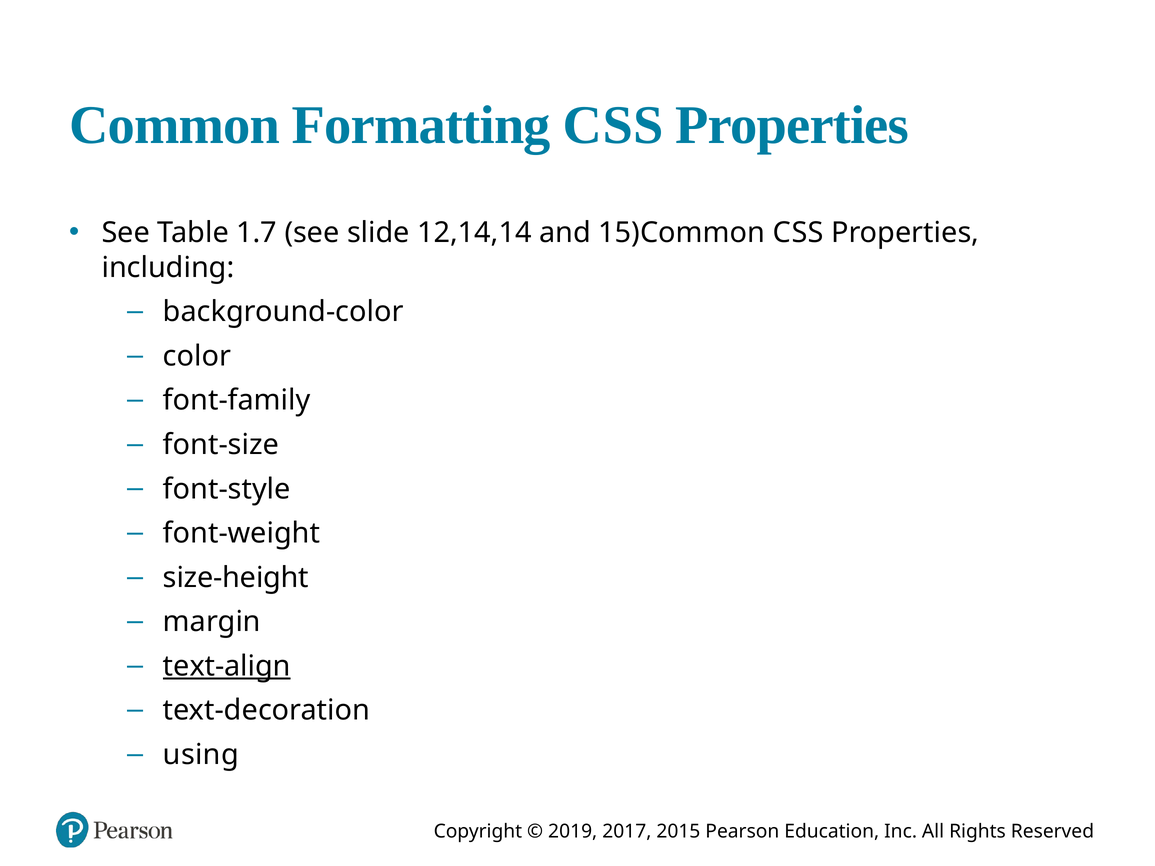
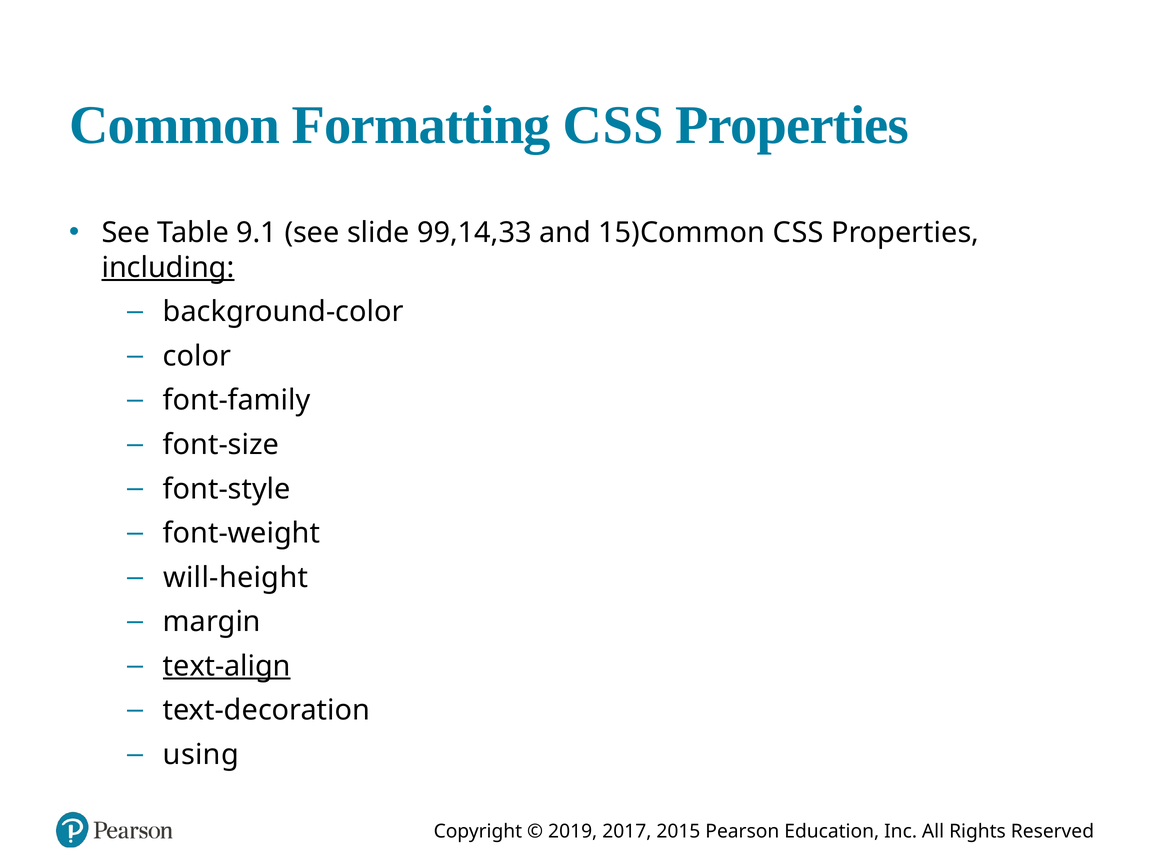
1.7: 1.7 -> 9.1 (257, 233)
12,14,14: 12,14,14 -> 99,14,33 (474, 233)
including underline: none -> present (168, 268)
size-height: size-height -> will-height (236, 578)
